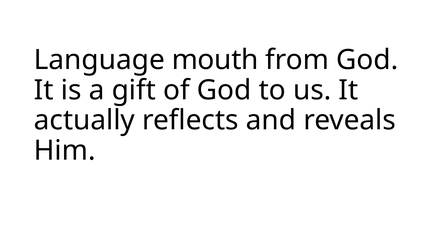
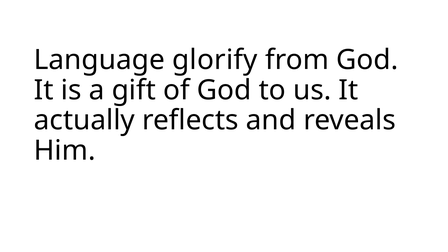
mouth: mouth -> glorify (215, 60)
